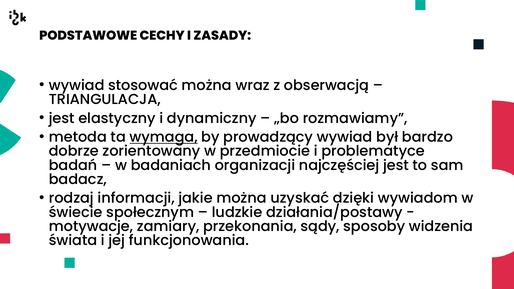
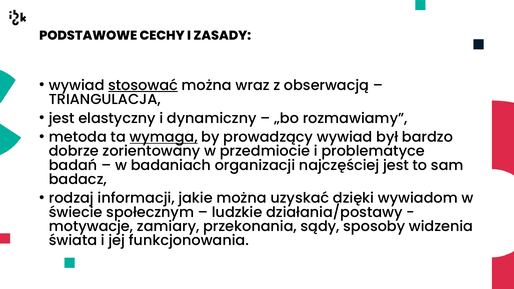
stosować underline: none -> present (143, 85)
